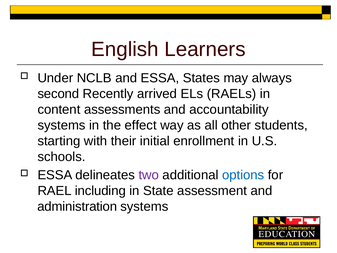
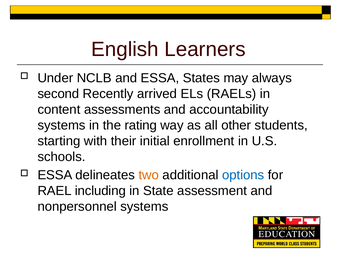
effect: effect -> rating (141, 125)
two colour: purple -> orange (149, 175)
administration: administration -> nonpersonnel (77, 206)
